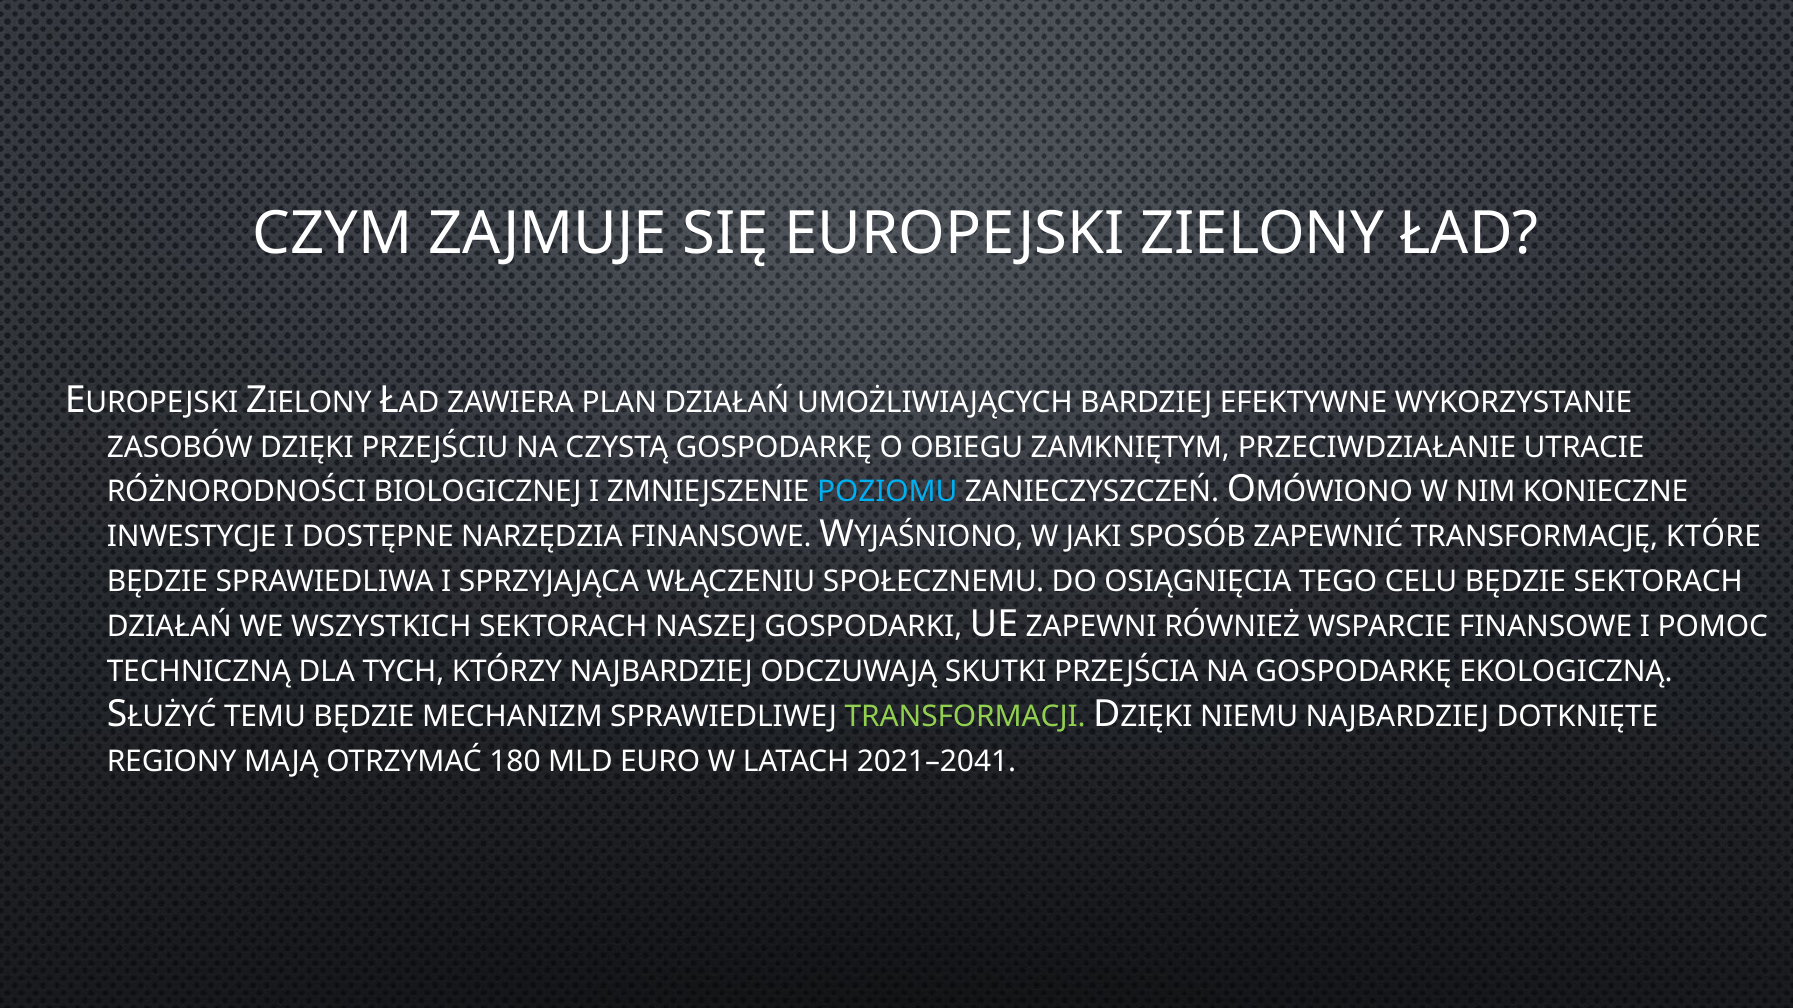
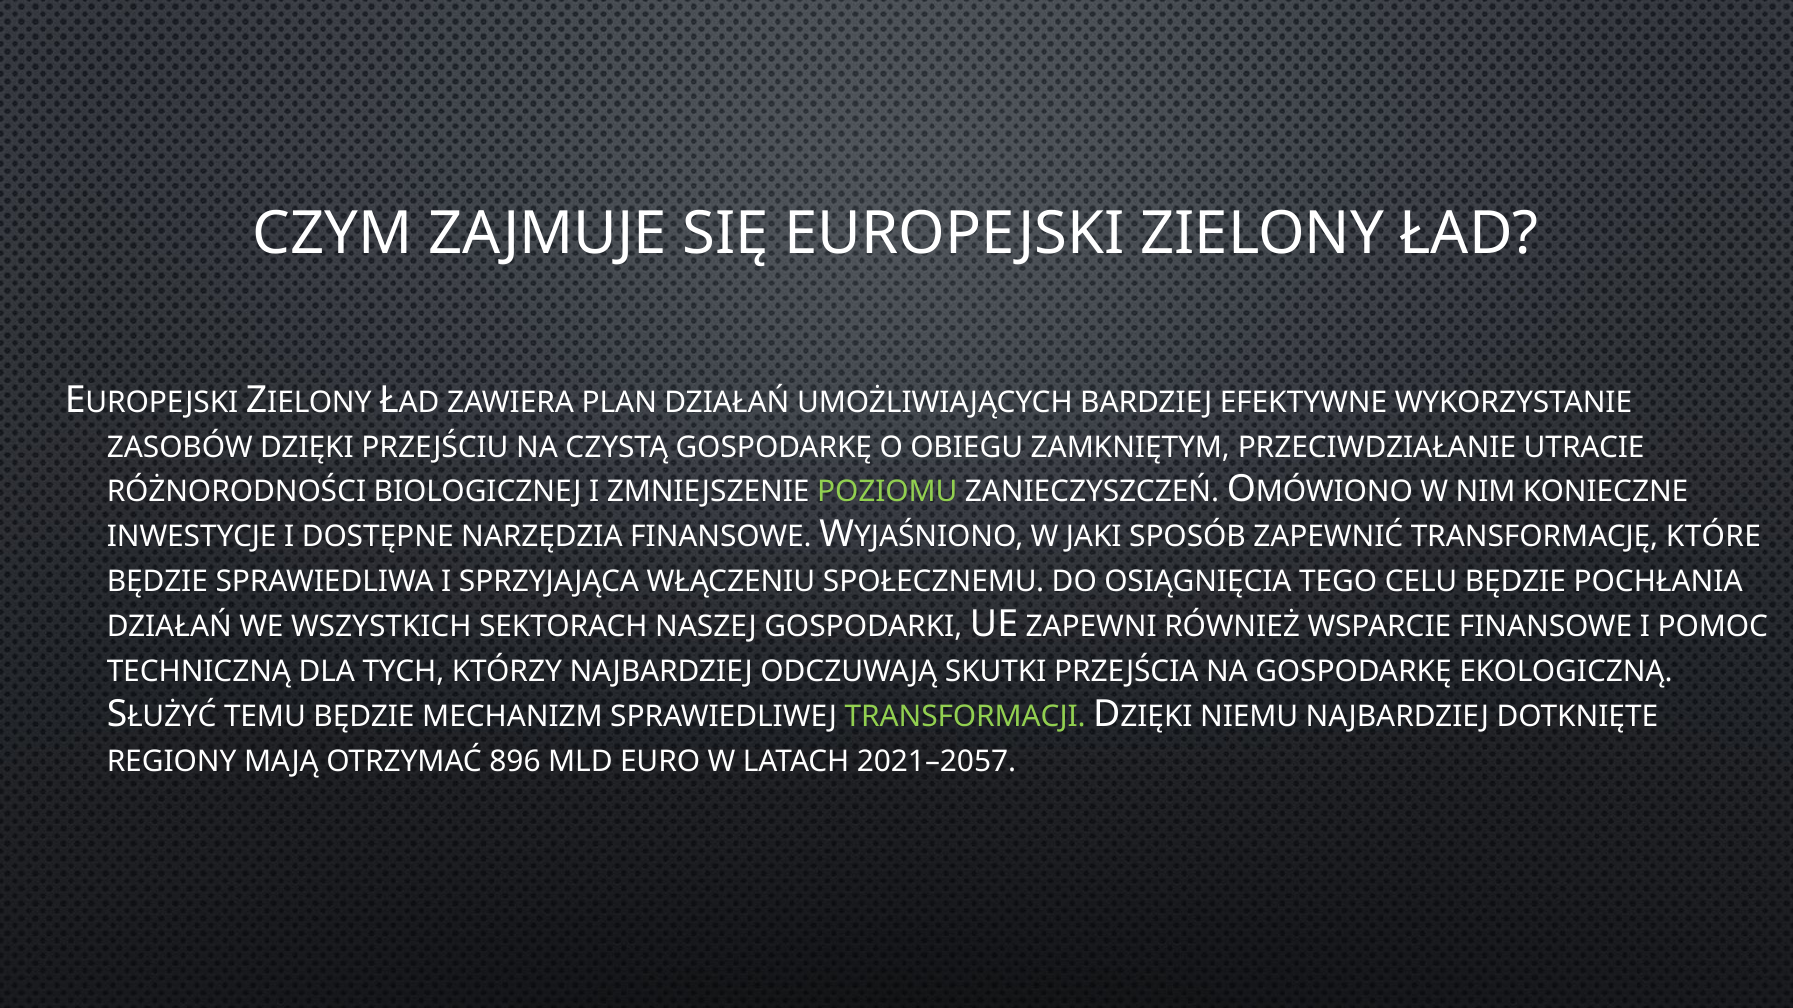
POZIOMU colour: light blue -> light green (887, 492)
BĘDZIE SEKTORACH: SEKTORACH -> POCHŁANIA (1658, 582)
180: 180 -> 896 (515, 762)
2021–2041: 2021–2041 -> 2021–2057 (936, 762)
